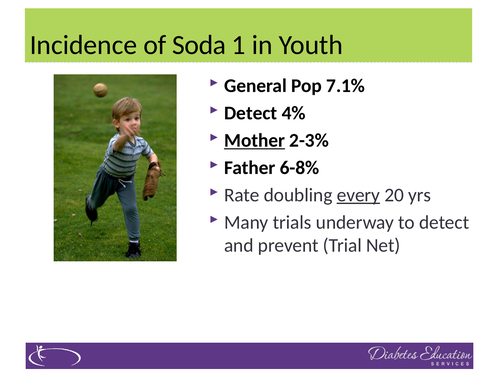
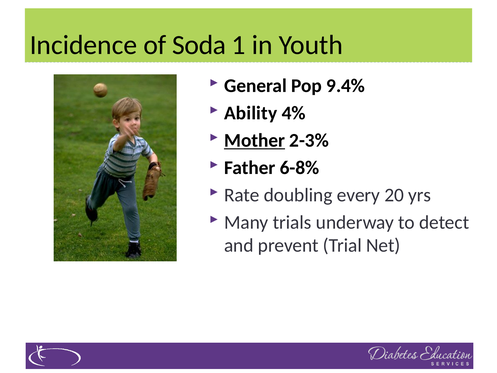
7.1%: 7.1% -> 9.4% (346, 86)
Detect: Detect -> Ability (251, 113)
every underline: present -> none (358, 195)
